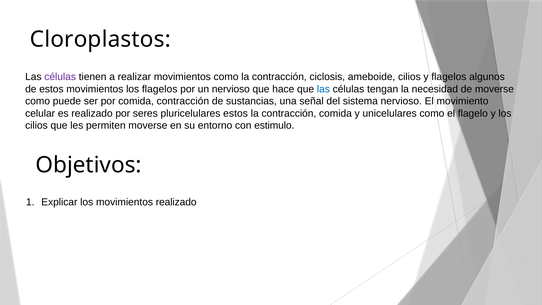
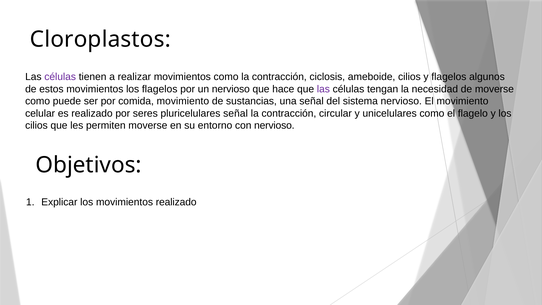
las colour: blue -> purple (323, 89)
comida contracción: contracción -> movimiento (183, 101)
pluricelulares estos: estos -> señal (236, 113)
contracción comida: comida -> circular (335, 113)
con estimulo: estimulo -> nervioso (274, 126)
